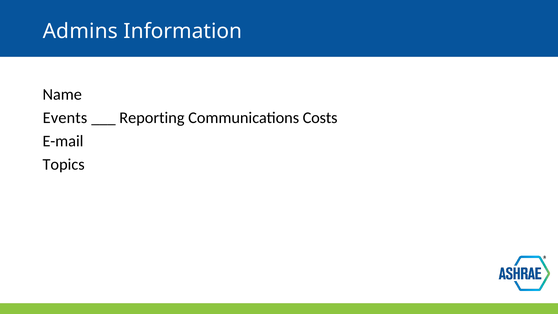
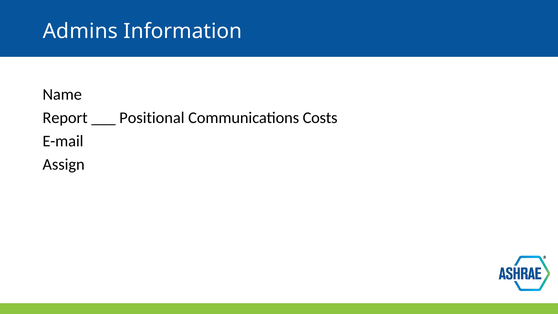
Events: Events -> Report (65, 118)
Reporting: Reporting -> Positional (152, 118)
Topics: Topics -> Assign (64, 165)
